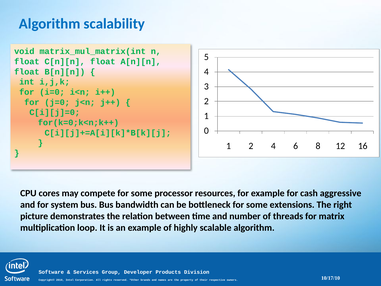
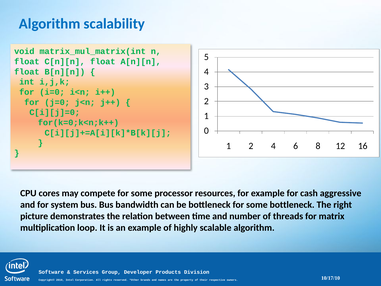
some extensions: extensions -> bottleneck (292, 205)
